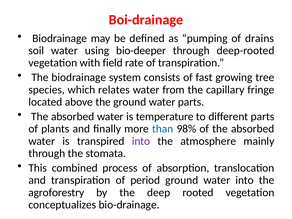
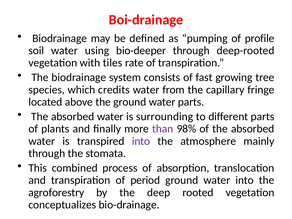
drains: drains -> profile (260, 38)
field: field -> tiles (113, 63)
relates: relates -> credits (114, 90)
temperature: temperature -> surrounding (165, 117)
than colour: blue -> purple (163, 129)
